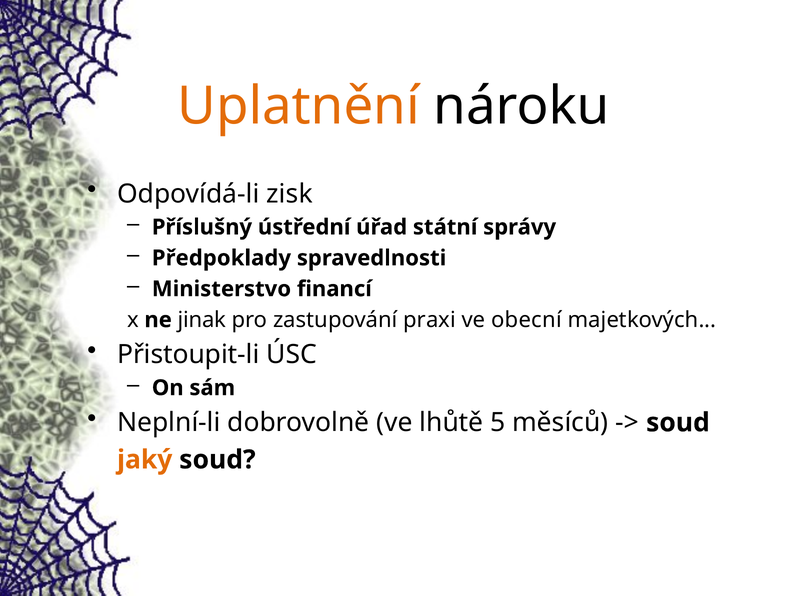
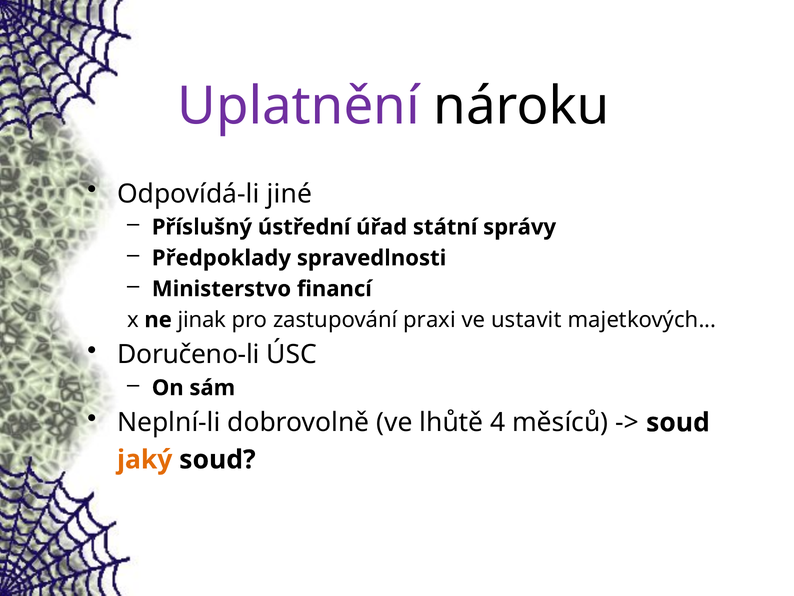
Uplatnění colour: orange -> purple (299, 106)
zisk: zisk -> jiné (289, 194)
obecní: obecní -> ustavit (526, 320)
Přistoupit-li: Přistoupit-li -> Doručeno-li (188, 354)
5: 5 -> 4 (498, 422)
